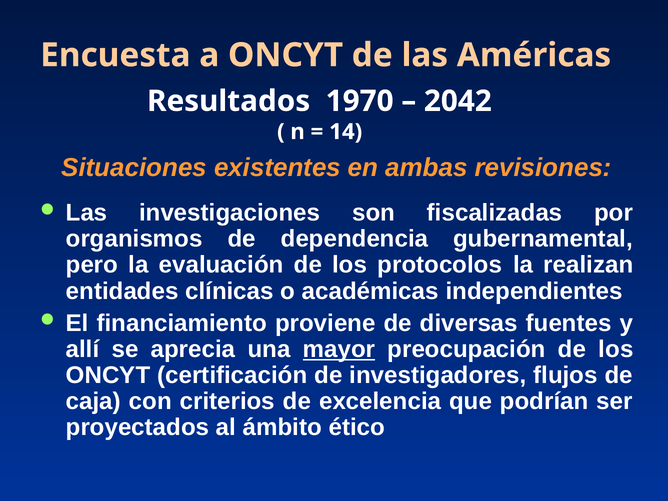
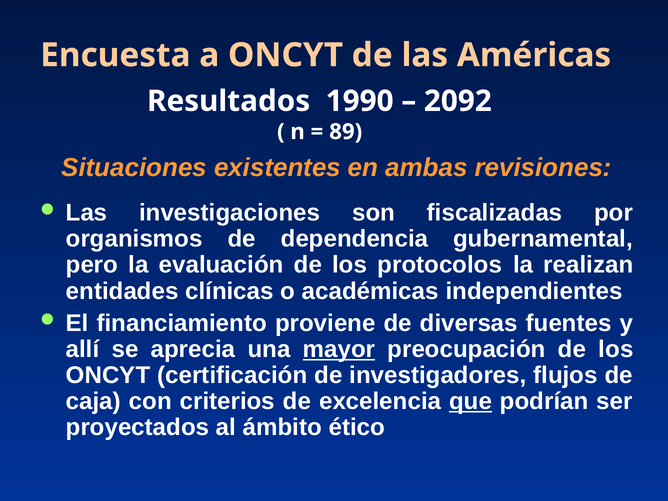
1970: 1970 -> 1990 (360, 101)
2042: 2042 -> 2092 (458, 101)
14: 14 -> 89 (346, 132)
que underline: none -> present (471, 401)
